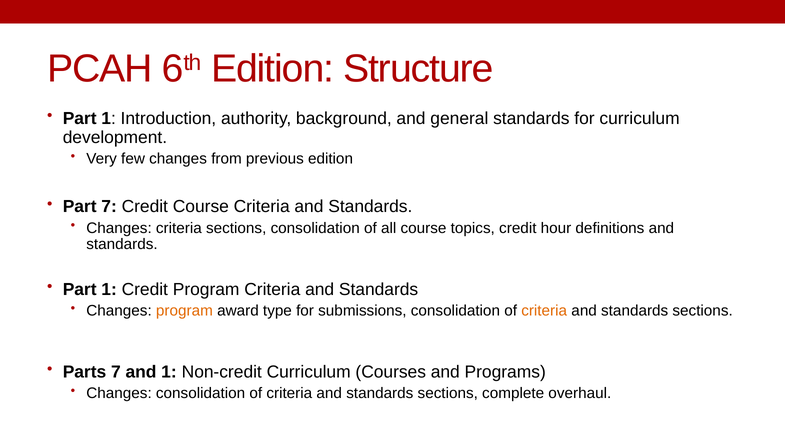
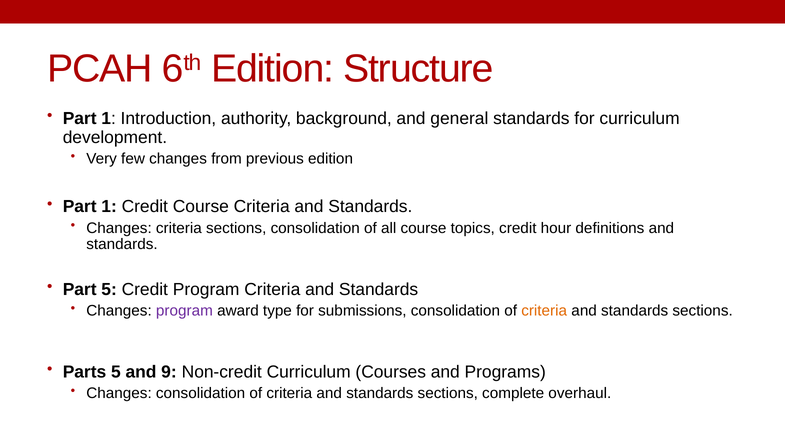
7: 7 -> 1 (109, 207)
1: 1 -> 5 (109, 290)
program colour: orange -> purple (184, 311)
Parts 7: 7 -> 5 (116, 372)
and 1: 1 -> 9 (169, 372)
